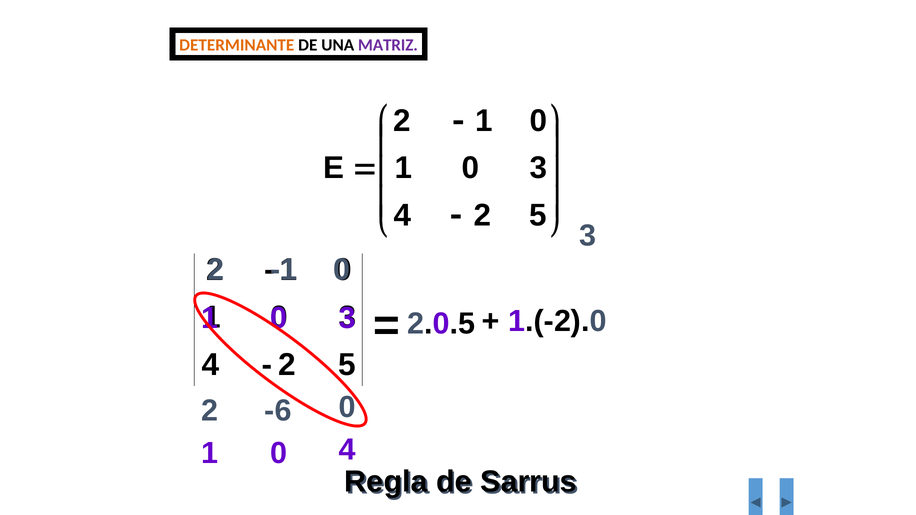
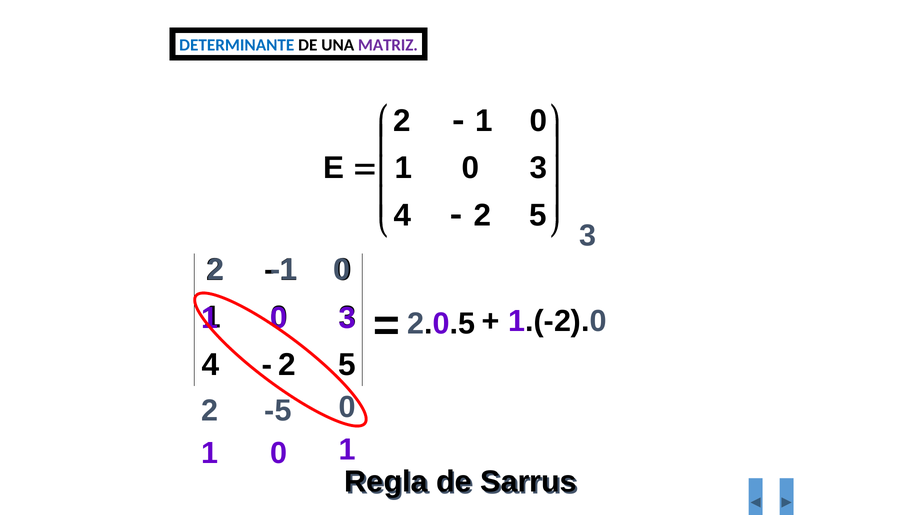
DETERMINANTE colour: orange -> blue (237, 45)
-6: -6 -> -5 (278, 411)
4: 4 -> 1 (347, 450)
